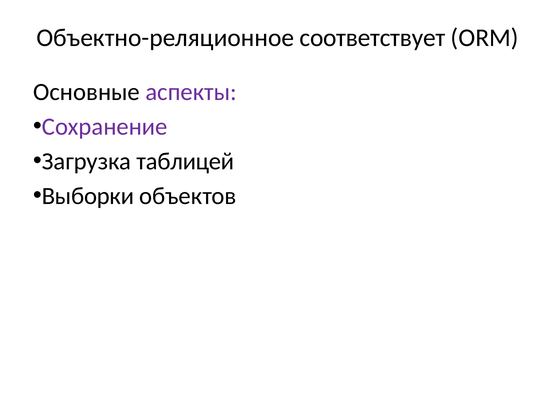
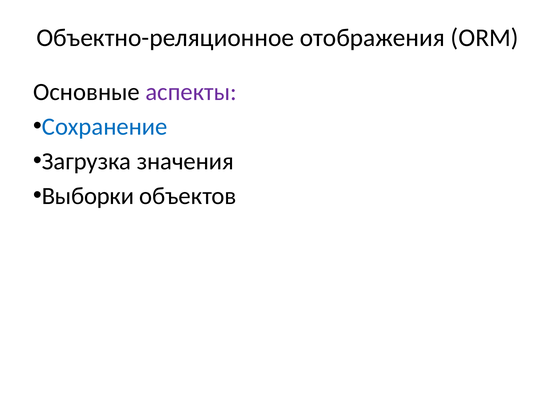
соответствует: соответствует -> отображения (372, 38)
Сохранение colour: purple -> blue (105, 126)
таблицей: таблицей -> значения (185, 161)
